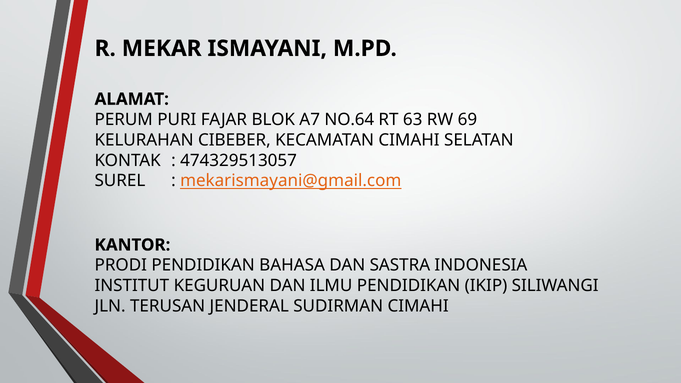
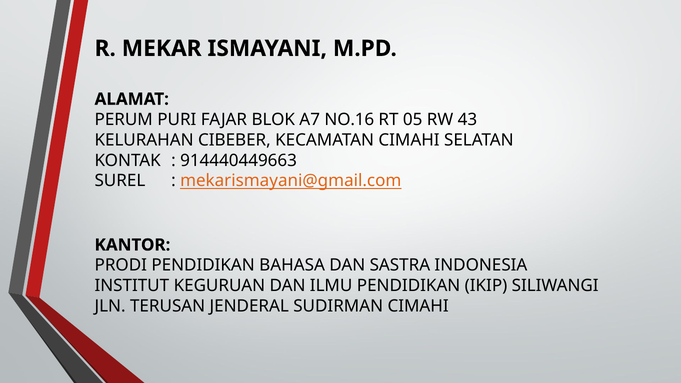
NO.64: NO.64 -> NO.16 (349, 120)
63: 63 -> 05 (413, 120)
69: 69 -> 43 (467, 120)
474329513057: 474329513057 -> 914440449663 (239, 160)
